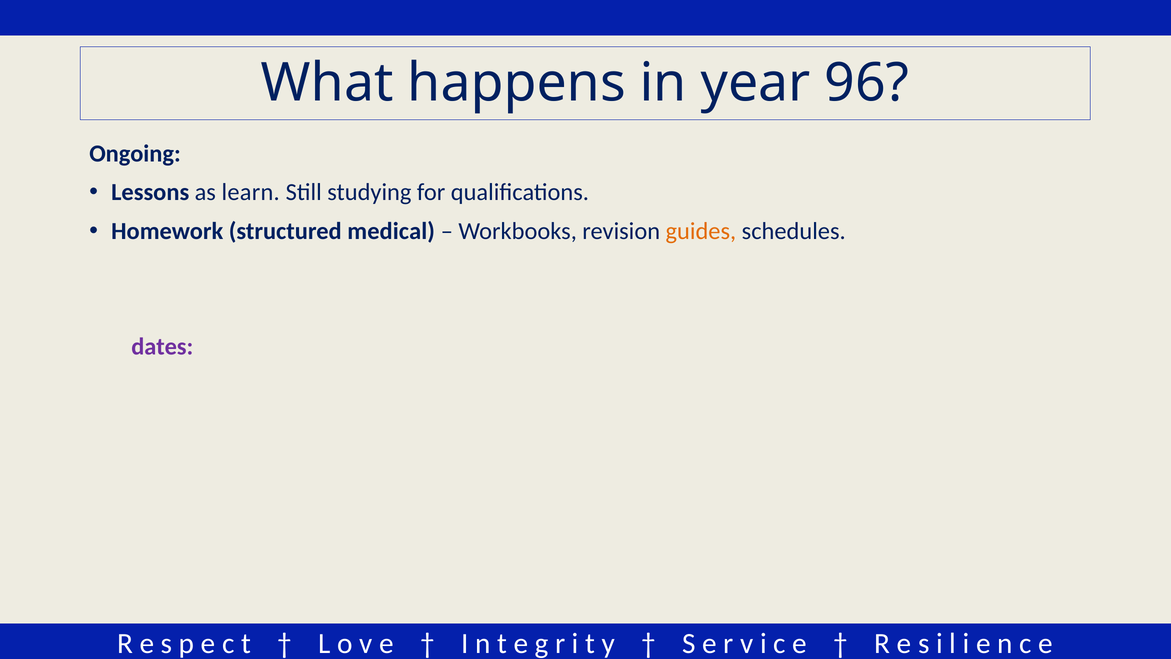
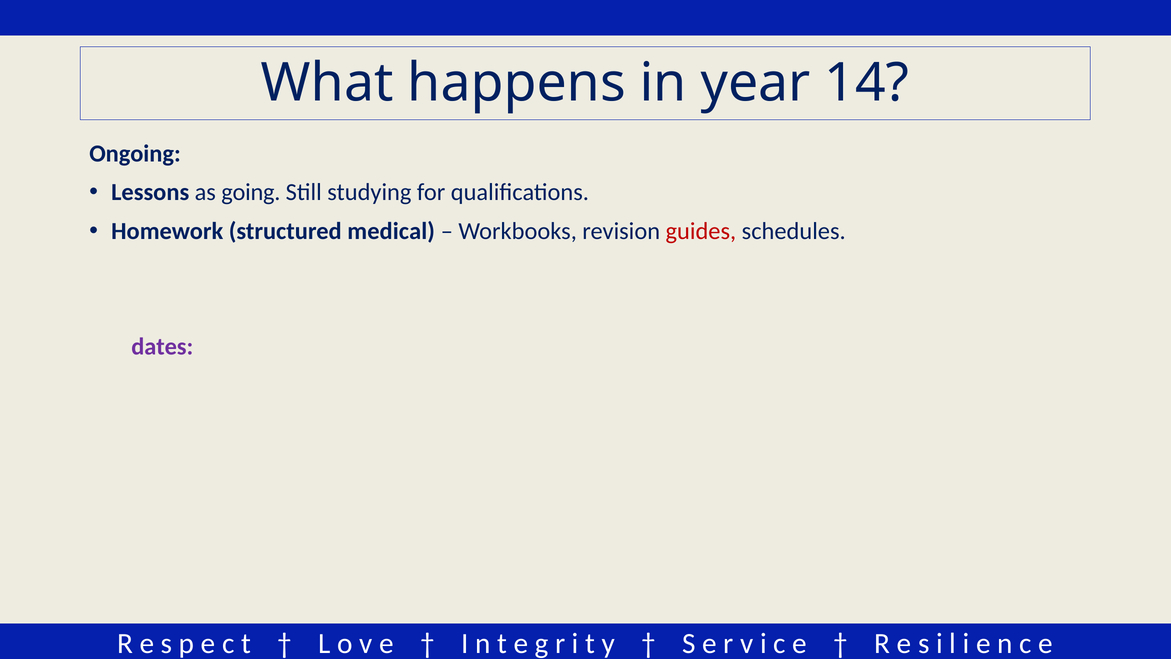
96: 96 -> 14 (867, 83)
learn: learn -> going (251, 192)
guides colour: orange -> red (701, 231)
